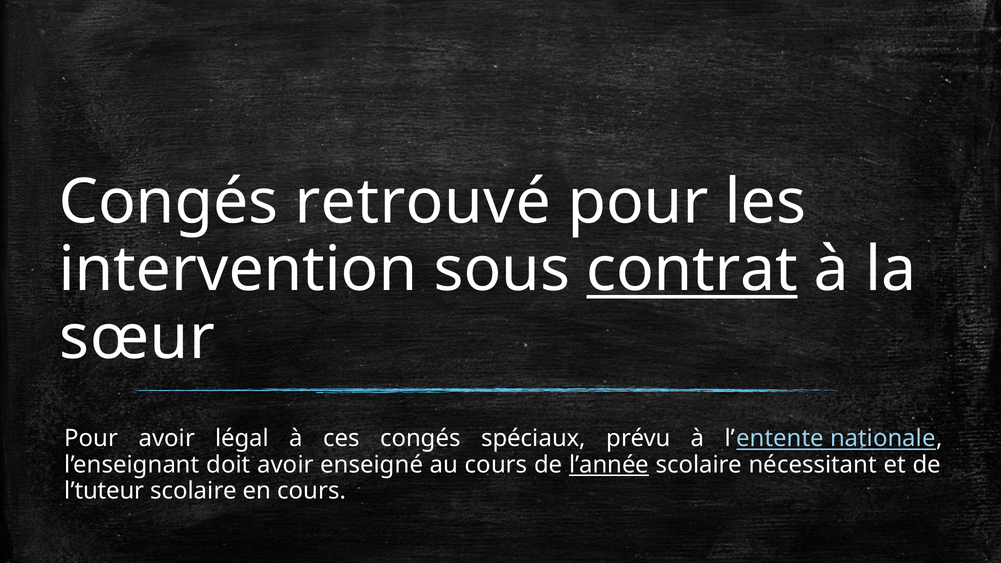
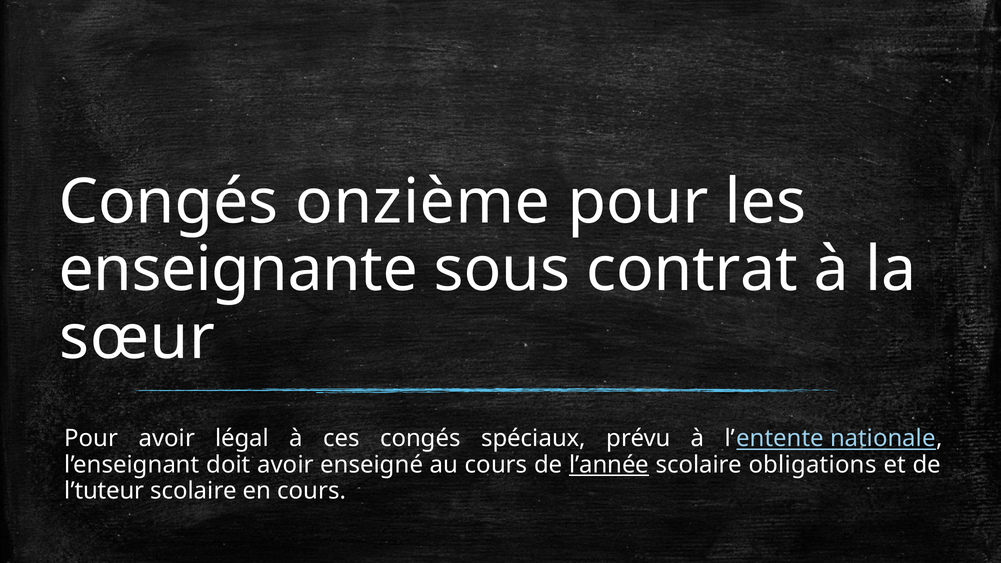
retrouvé: retrouvé -> onzième (423, 202)
intervention: intervention -> enseignante (238, 270)
contrat underline: present -> none (692, 270)
nécessitant: nécessitant -> obligations (813, 465)
